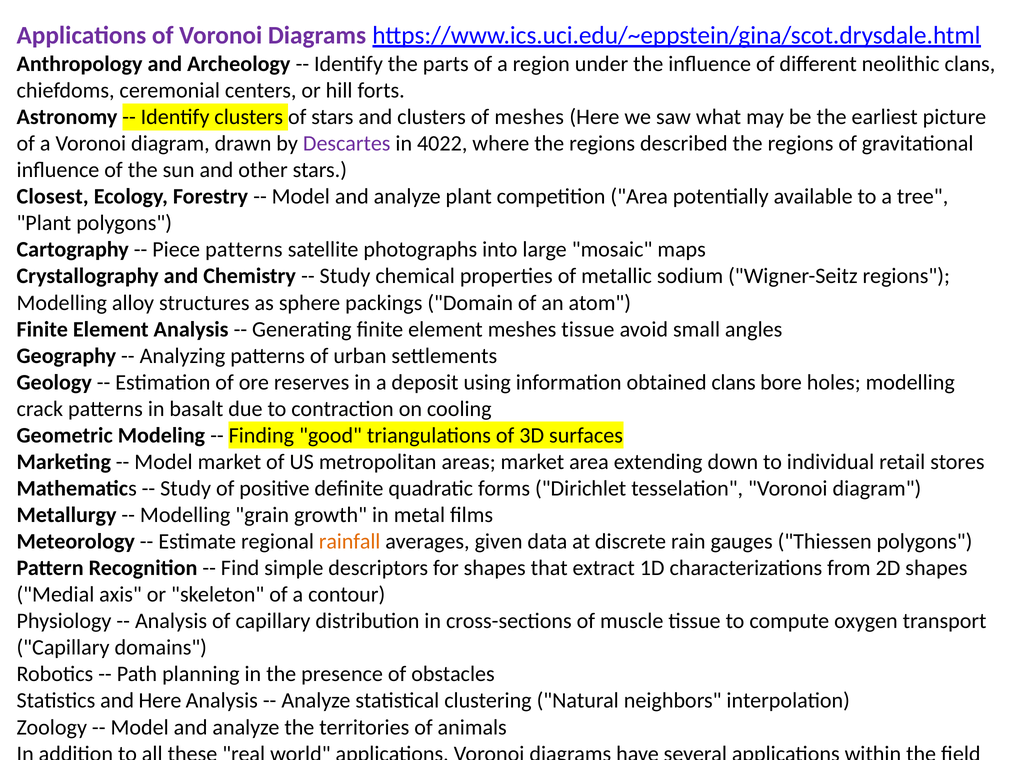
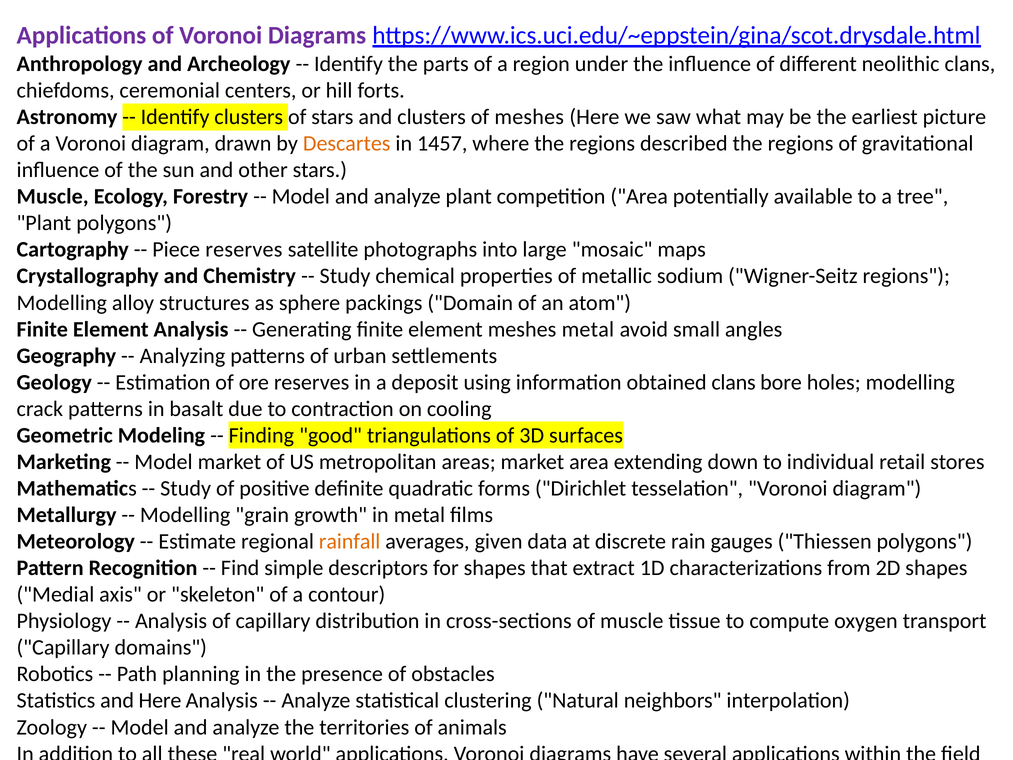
Descartes colour: purple -> orange (347, 144)
4022: 4022 -> 1457 (442, 144)
Closest: Closest -> Muscle (53, 197)
Piece patterns: patterns -> reserves (244, 250)
meshes tissue: tissue -> metal (588, 329)
